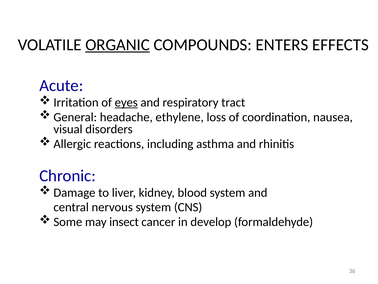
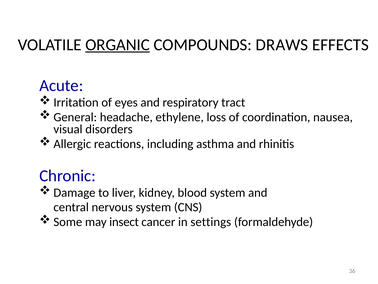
ENTERS: ENTERS -> DRAWS (282, 45)
eyes underline: present -> none (126, 102)
develop: develop -> settings (211, 222)
